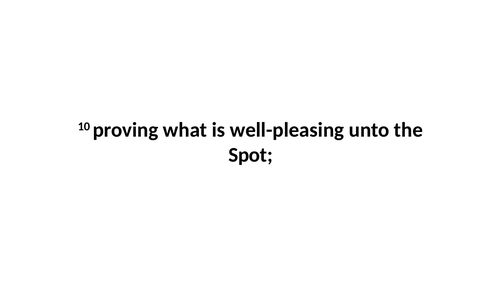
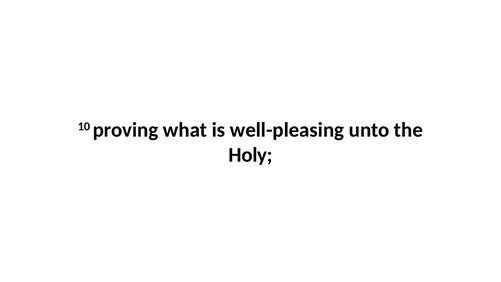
Spot: Spot -> Holy (251, 155)
